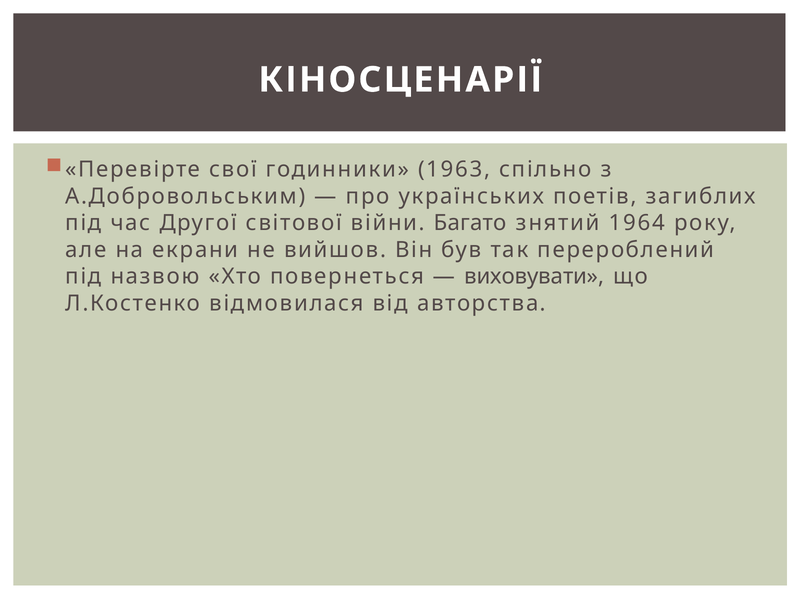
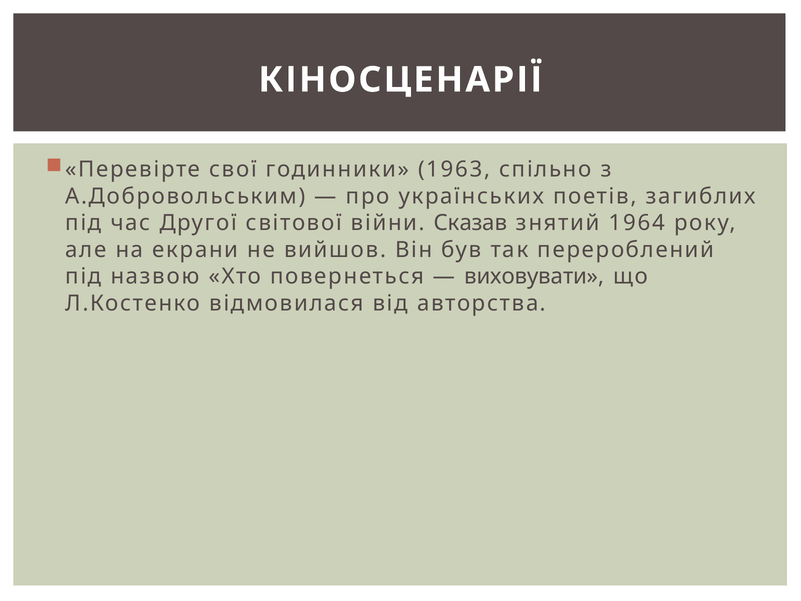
Багато: Багато -> Сказав (471, 223)
